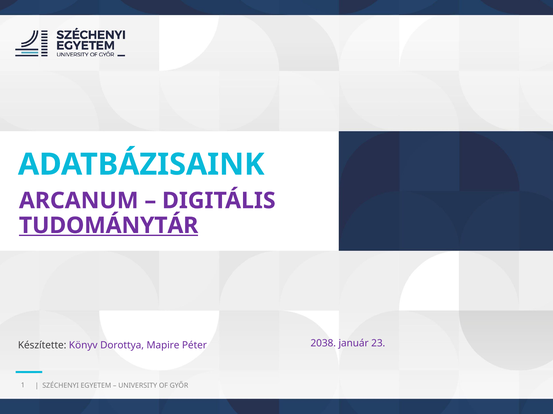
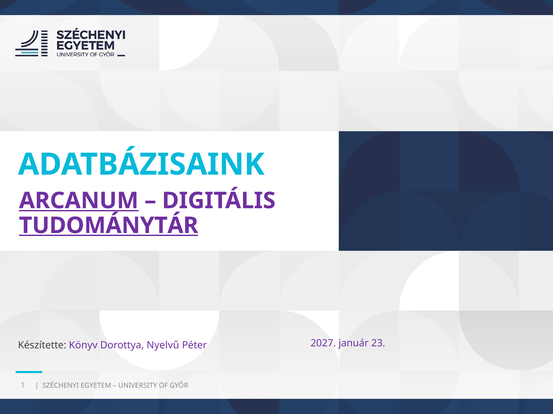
ARCANUM underline: none -> present (79, 201)
Mapire: Mapire -> Nyelvű (163, 346)
2038: 2038 -> 2027 (323, 344)
